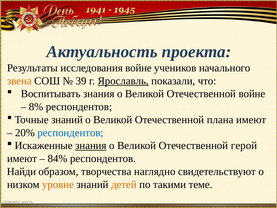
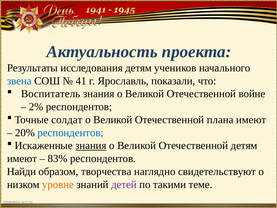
исследования войне: войне -> детям (139, 68)
звена colour: orange -> blue (19, 81)
39: 39 -> 41 (81, 81)
Ярославль underline: present -> none (123, 81)
Воспитывать: Воспитывать -> Воспитатель (51, 94)
8%: 8% -> 2% (36, 107)
Точные знаний: знаний -> солдат (67, 120)
Отечественной герой: герой -> детям (244, 145)
84%: 84% -> 83% (58, 158)
детей colour: orange -> purple (124, 184)
